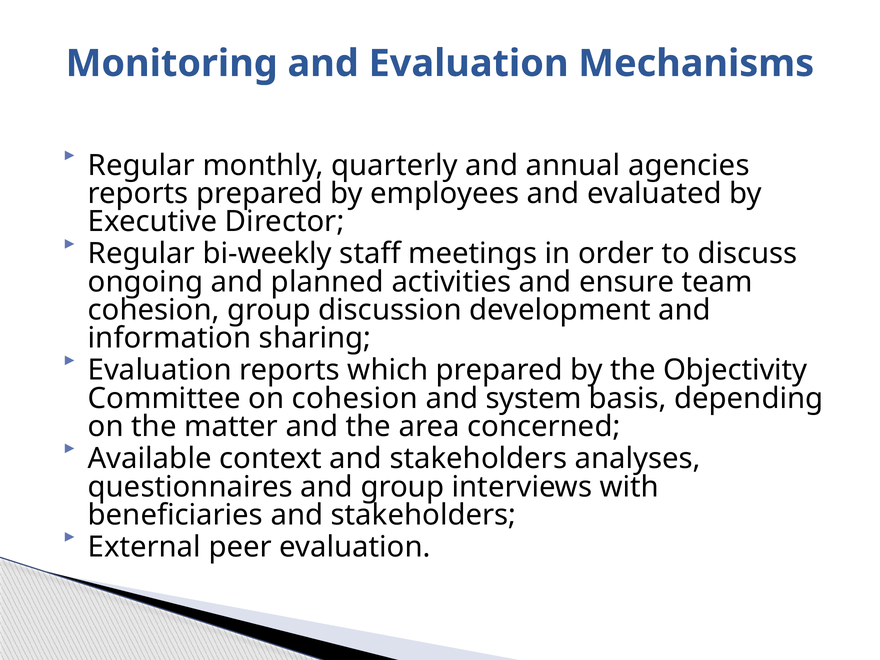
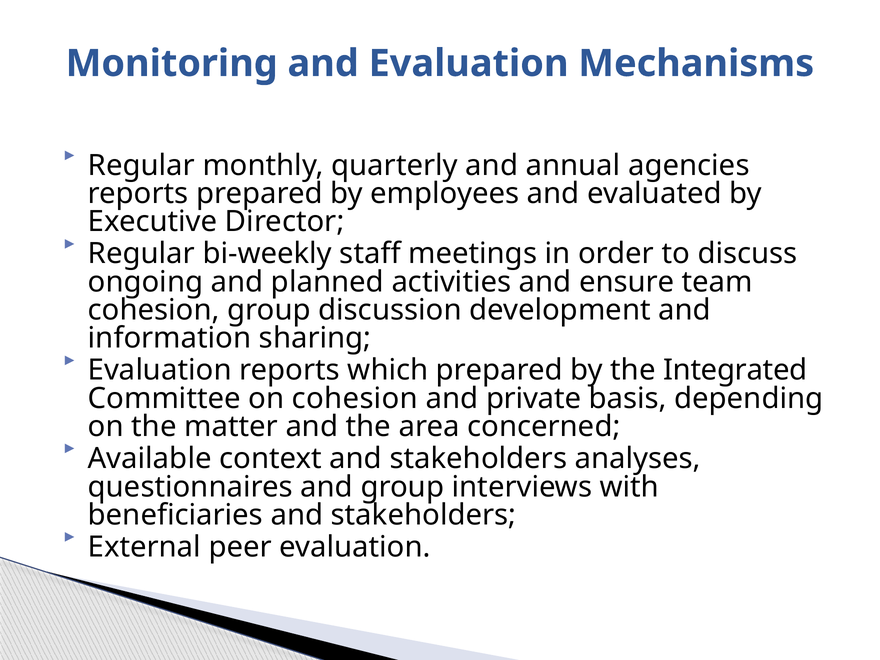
Objectivity: Objectivity -> Integrated (735, 370)
system: system -> private (534, 398)
